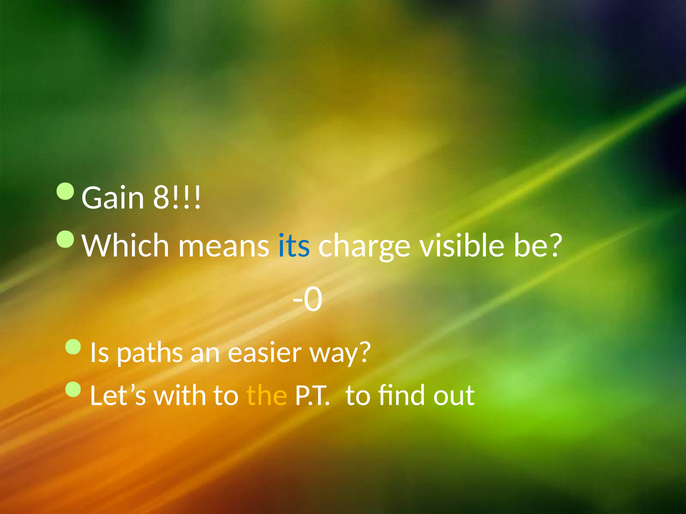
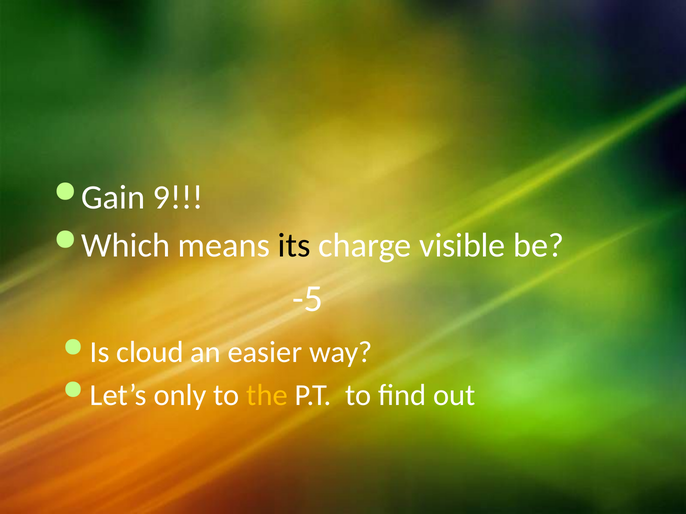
8: 8 -> 9 (178, 198)
its colour: blue -> black (294, 246)
-0: -0 -> -5 (308, 299)
paths: paths -> cloud (150, 353)
with: with -> only (180, 395)
